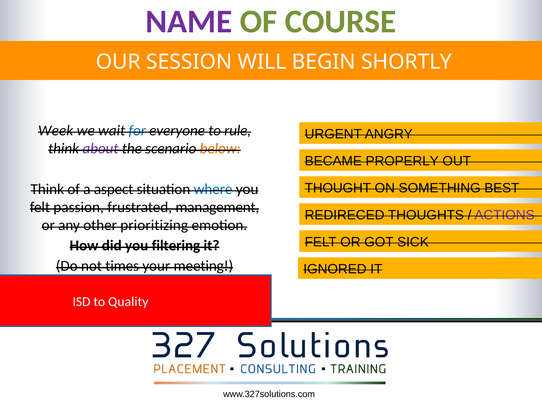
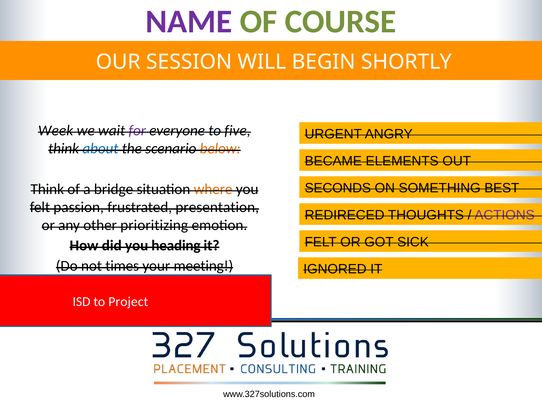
for colour: blue -> purple (137, 131)
rule: rule -> five (237, 131)
about colour: purple -> blue (100, 149)
PROPERLY: PROPERLY -> ELEMENTS (402, 161)
THOUGHT: THOUGHT -> SECONDS (338, 188)
aspect: aspect -> bridge (114, 189)
where colour: blue -> orange (213, 189)
management: management -> presentation (217, 208)
filtering: filtering -> heading (176, 246)
Quality: Quality -> Project (128, 302)
